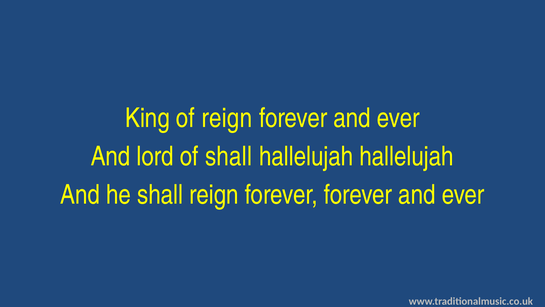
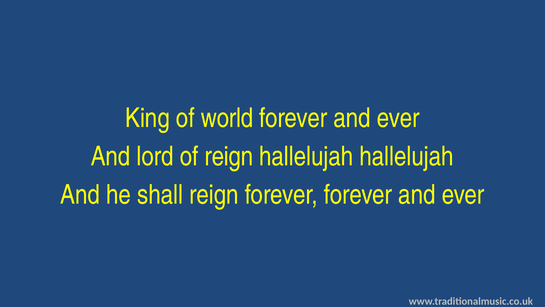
of reign: reign -> world (227, 118)
of shall: shall -> reign (229, 156)
